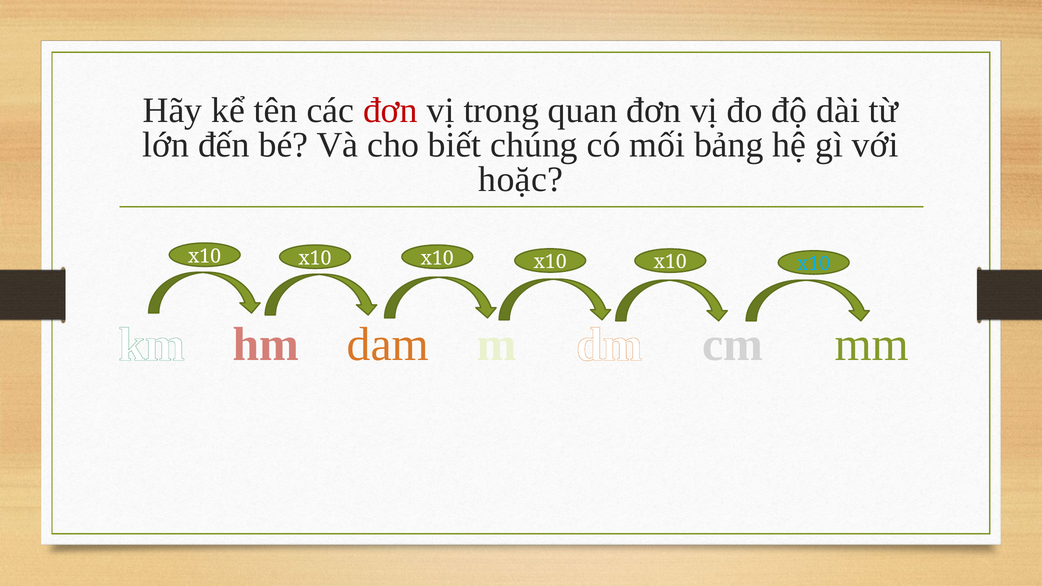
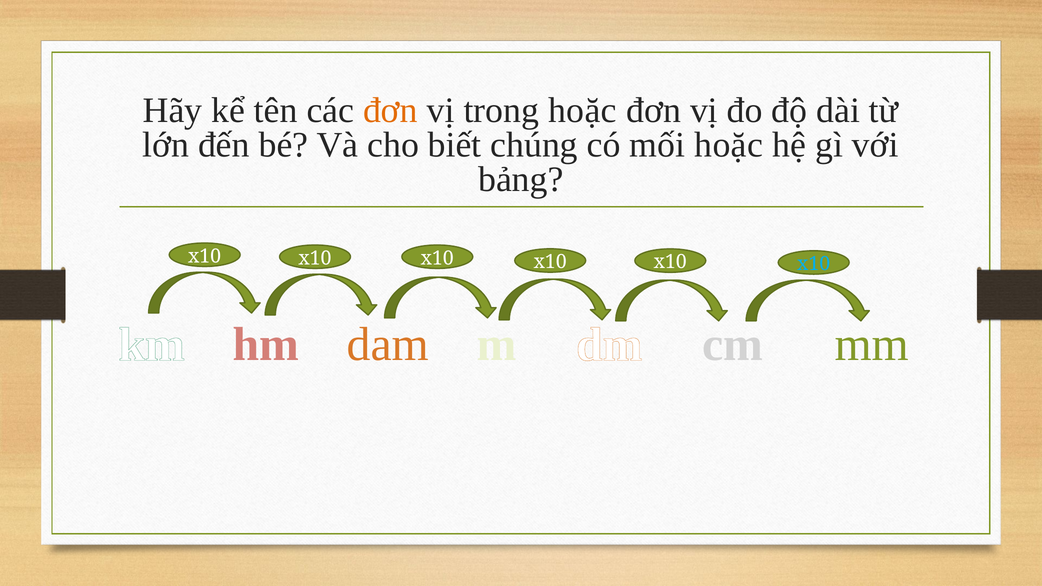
đơn colour: red -> orange (390, 111)
trong quan: quan -> hoặc (583, 111)
mối bảng: bảng -> hoặc (729, 145)
hoặc: hoặc -> bảng (521, 179)
